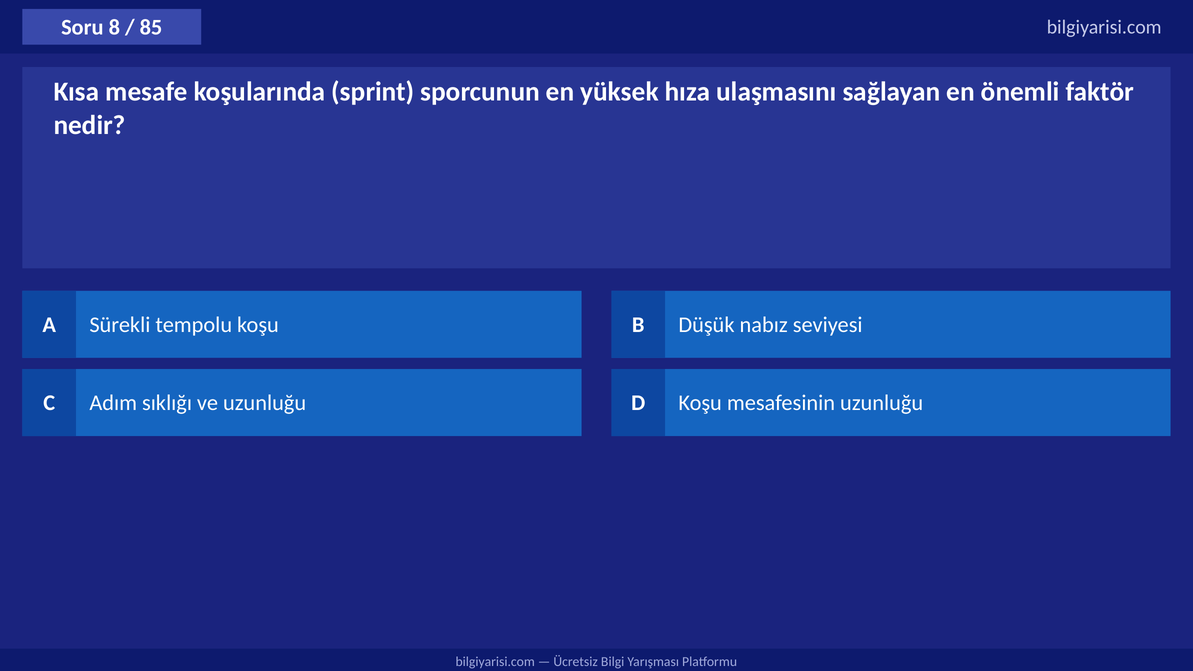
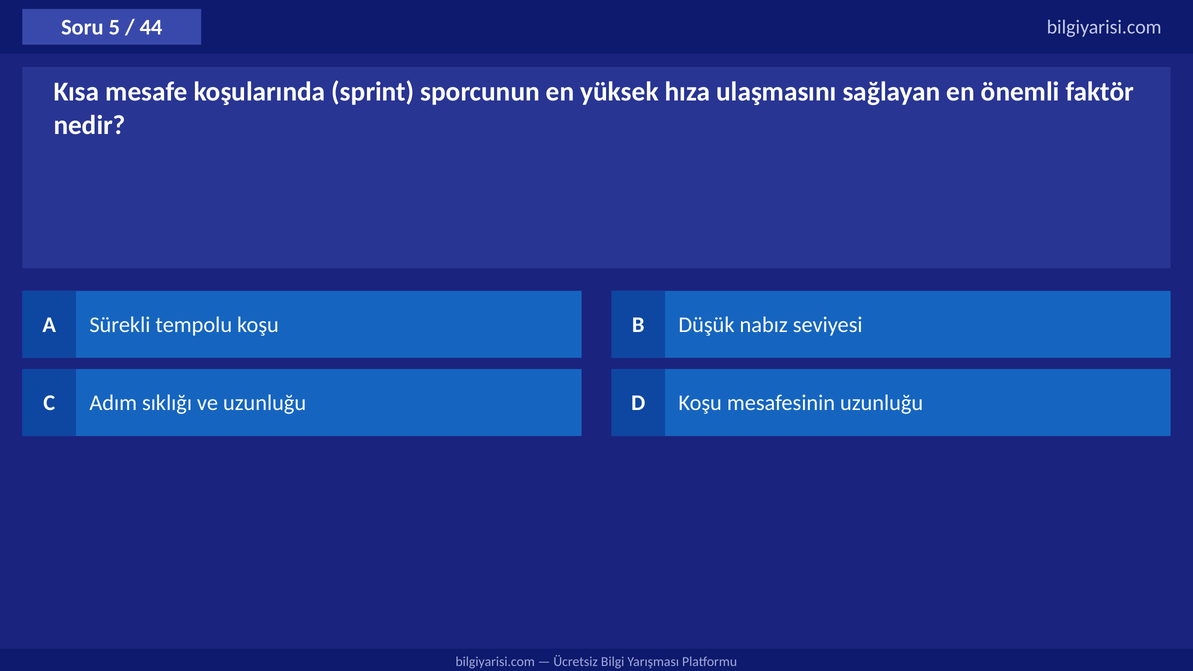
8: 8 -> 5 (114, 27)
85: 85 -> 44 (151, 27)
